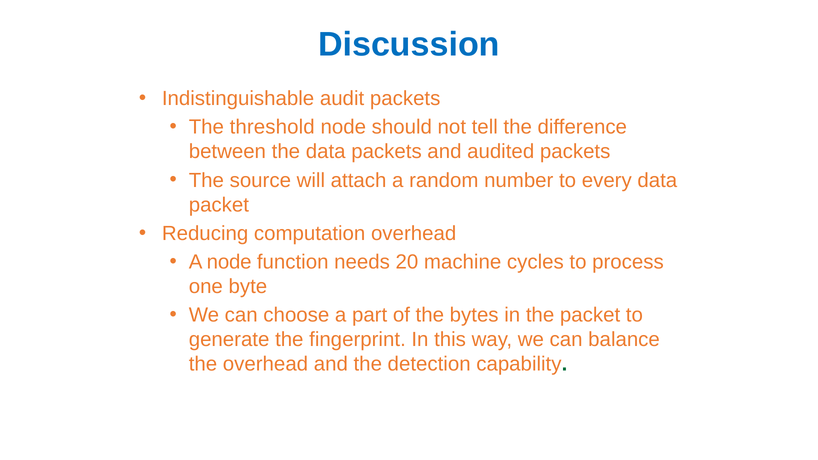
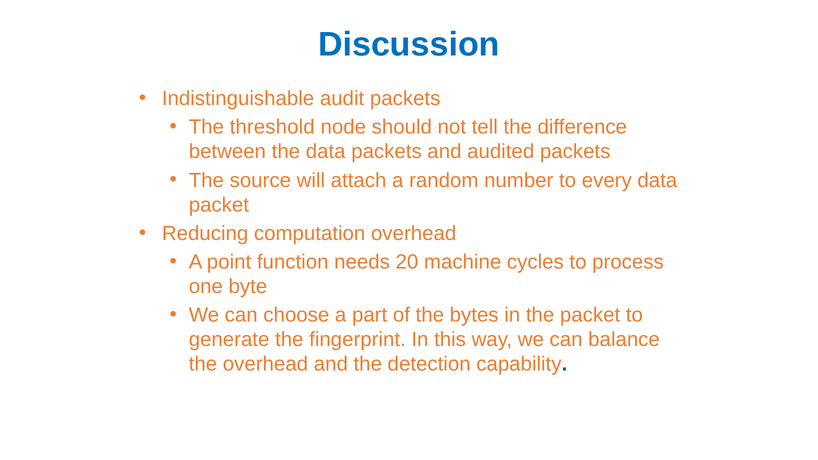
A node: node -> point (229, 262)
